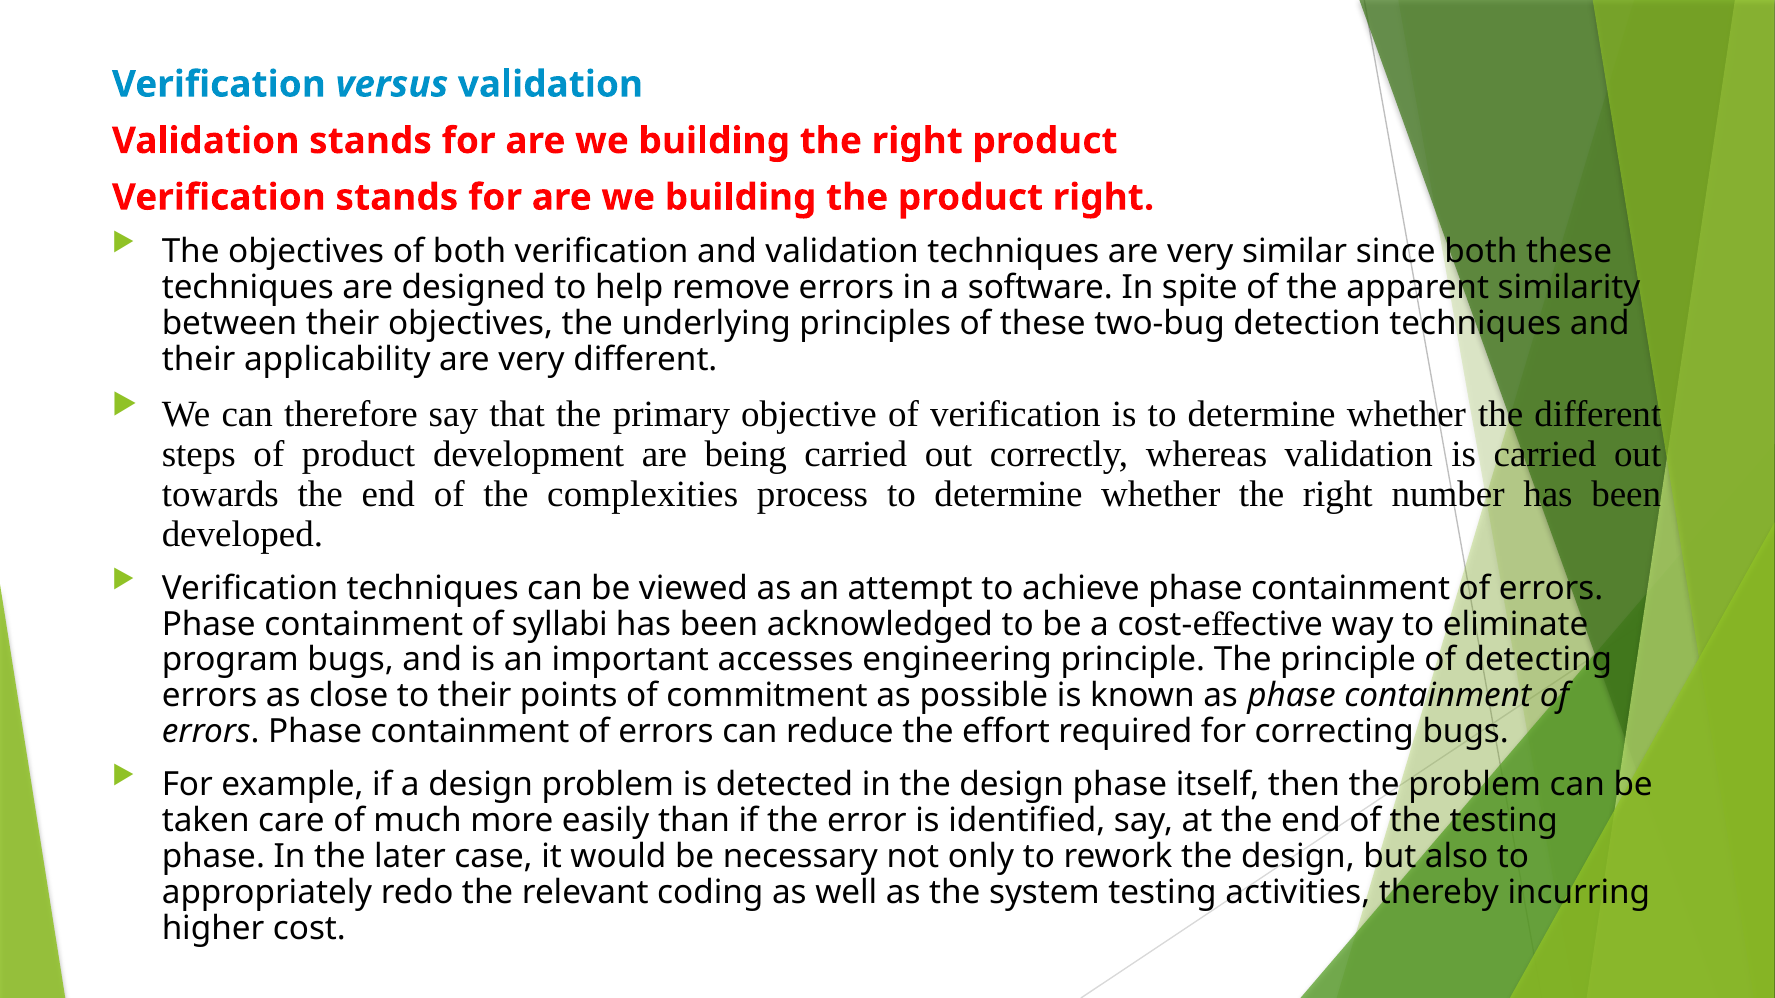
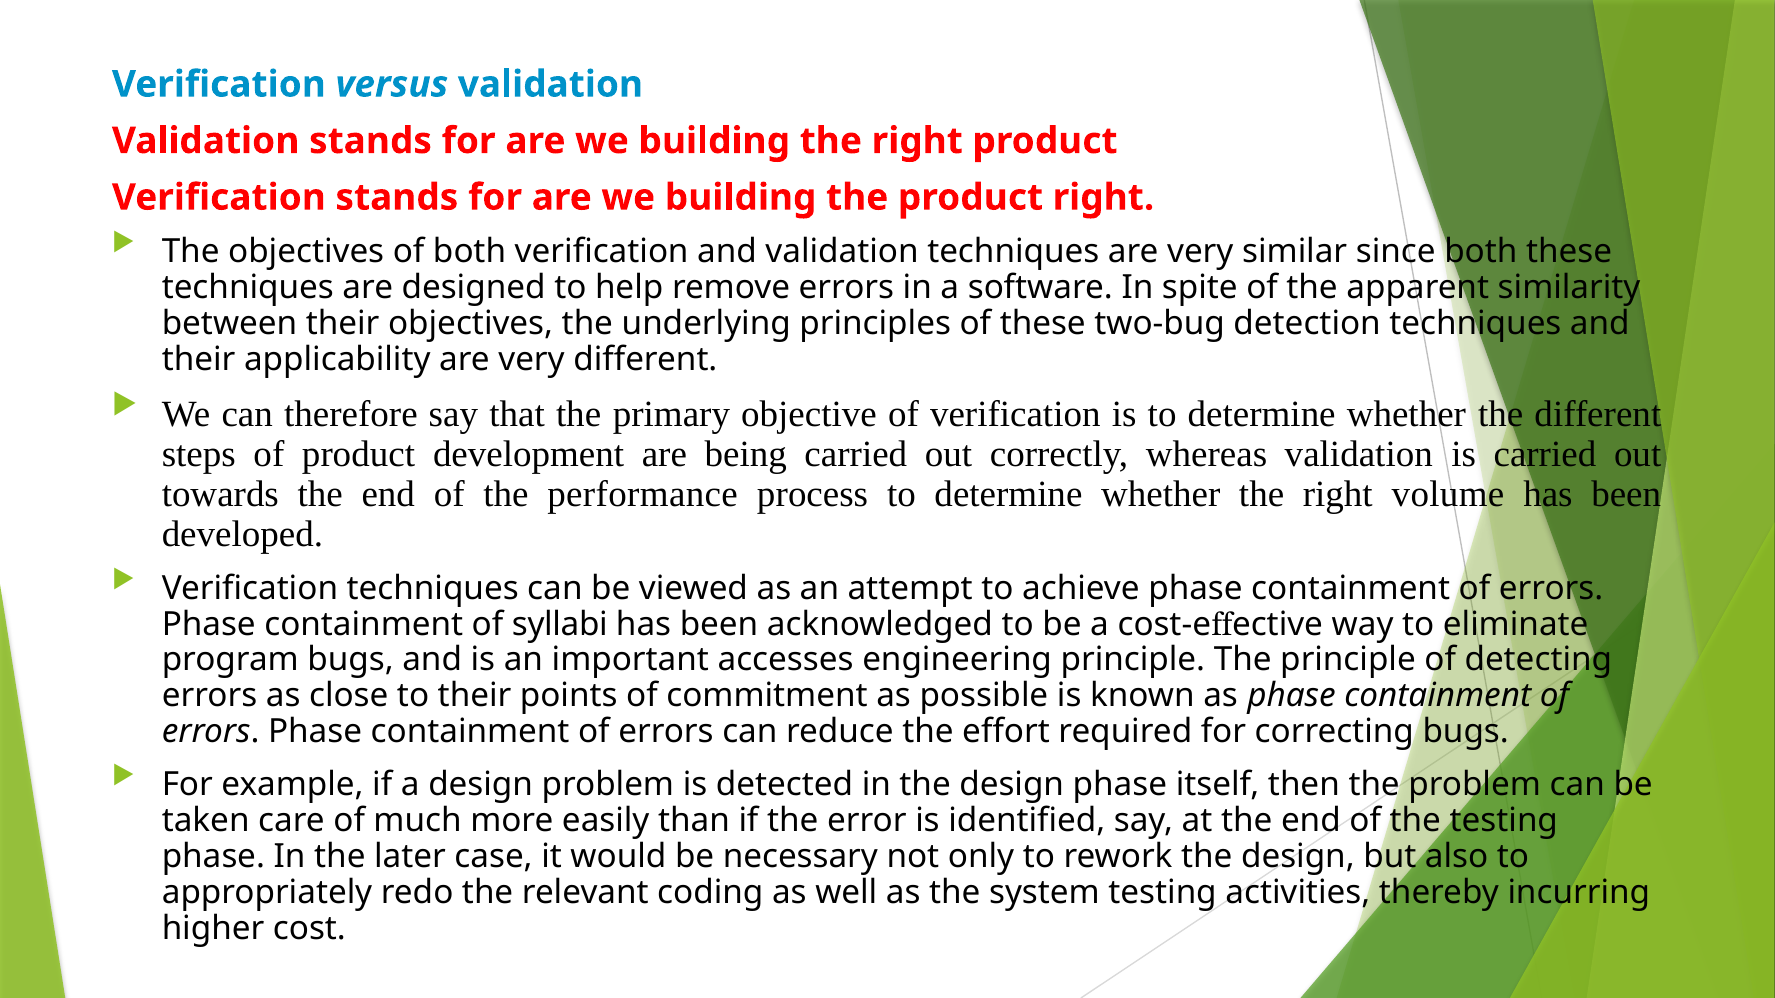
complexities: complexities -> performance (643, 494)
number: number -> volume (1448, 494)
